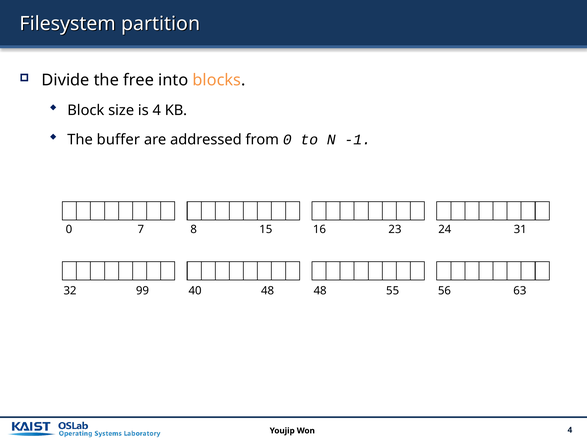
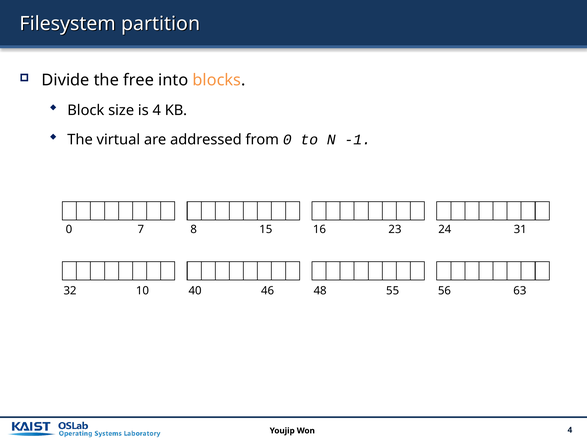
buffer: buffer -> virtual (118, 140)
99: 99 -> 10 (142, 291)
40 48: 48 -> 46 (268, 291)
